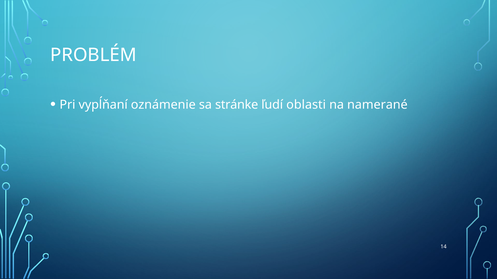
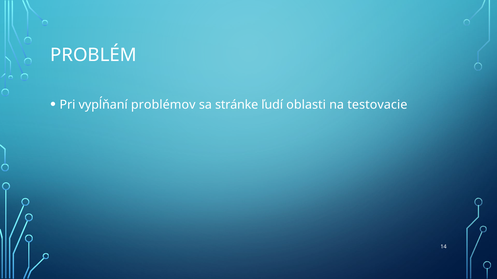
oznámenie: oznámenie -> problémov (163, 105)
namerané: namerané -> testovacie (377, 105)
